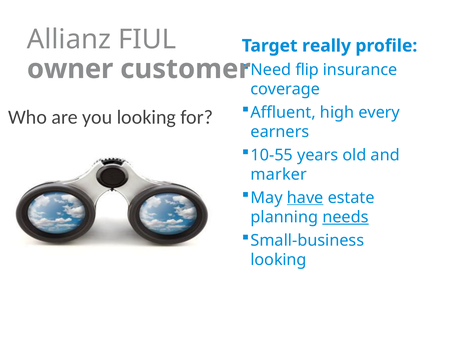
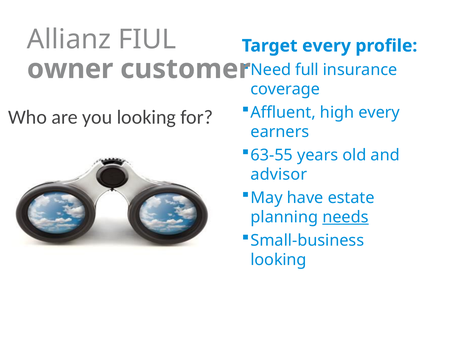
Target really: really -> every (327, 46)
flip: flip -> full (307, 70)
10-55: 10-55 -> 63-55 (272, 155)
marker: marker -> advisor (279, 175)
have underline: present -> none (305, 198)
